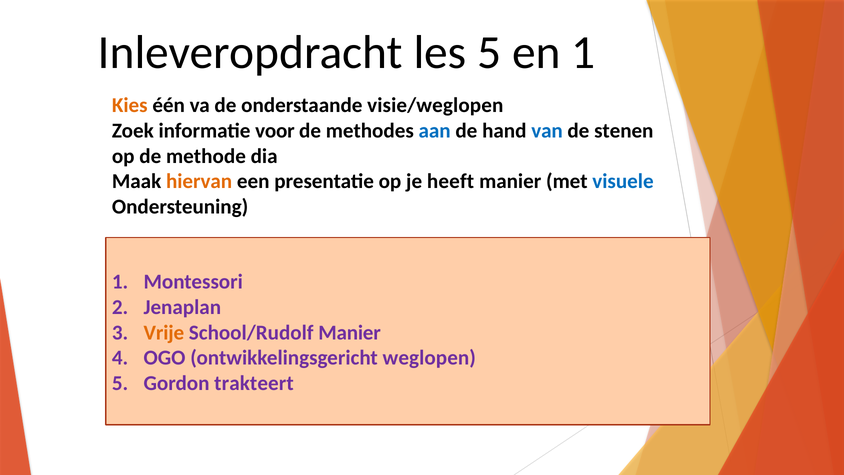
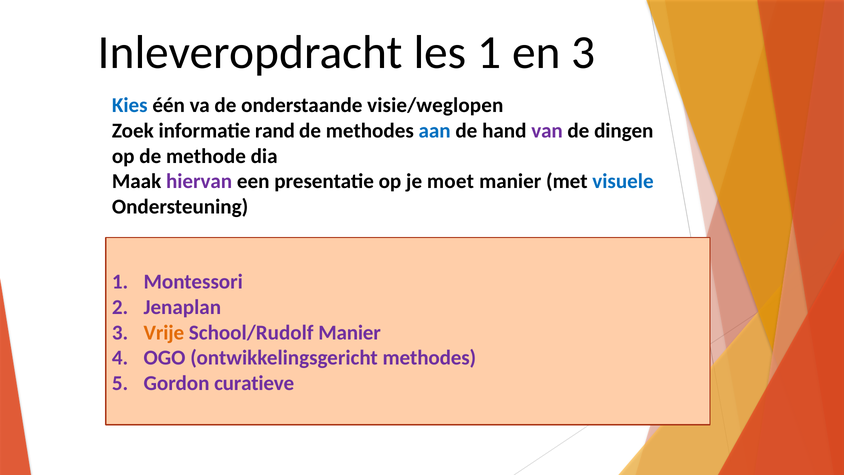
les 5: 5 -> 1 (489, 52)
en 1: 1 -> 3 (583, 52)
Kies colour: orange -> blue (130, 105)
voor: voor -> rand (275, 131)
van colour: blue -> purple (547, 131)
stenen: stenen -> dingen (624, 131)
hiervan colour: orange -> purple (199, 181)
heeft: heeft -> moet (451, 181)
ontwikkelingsgericht weglopen: weglopen -> methodes (429, 358)
trakteert: trakteert -> curatieve (254, 383)
